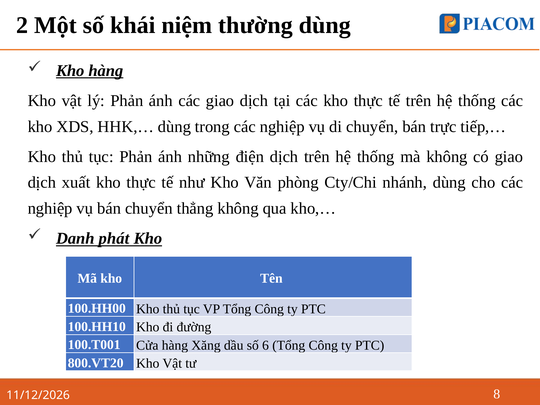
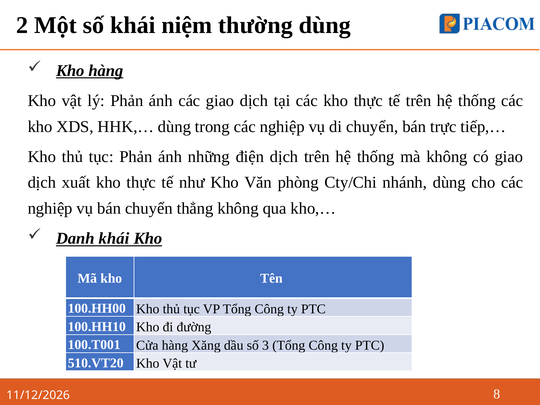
Danh phát: phát -> khái (114, 238)
6: 6 -> 3 (266, 345)
800.VT20: 800.VT20 -> 510.VT20 (96, 363)
